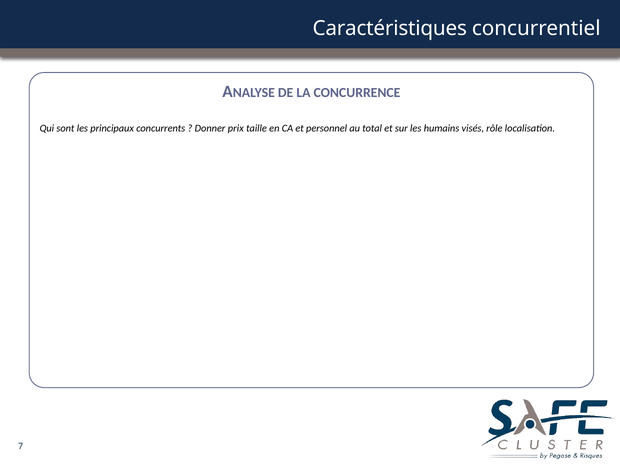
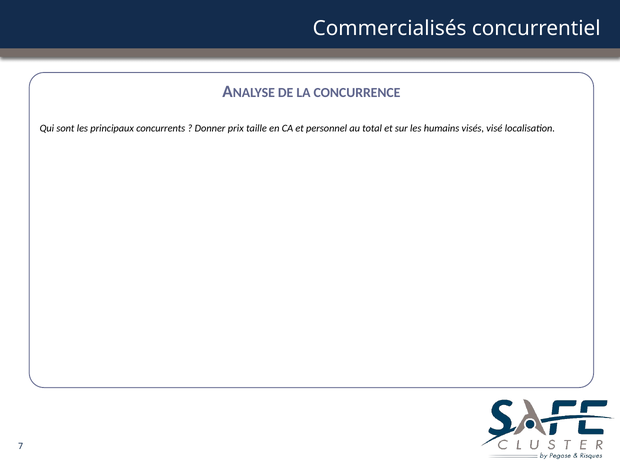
Caractéristiques: Caractéristiques -> Commercialisés (390, 28)
rôle: rôle -> visé (494, 128)
